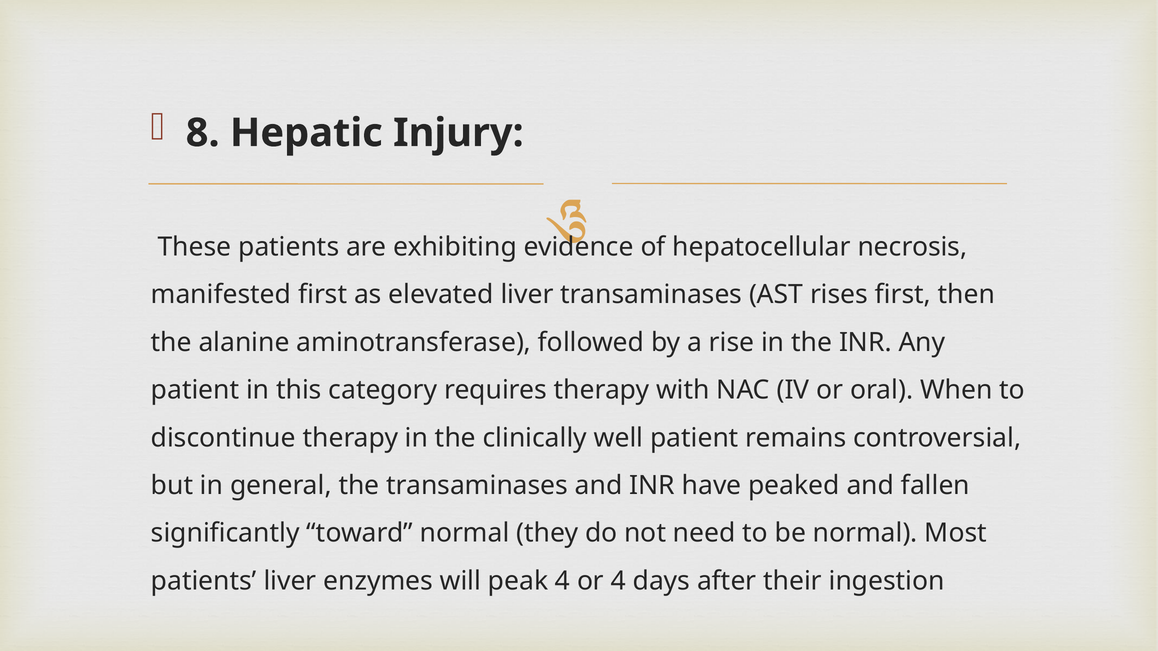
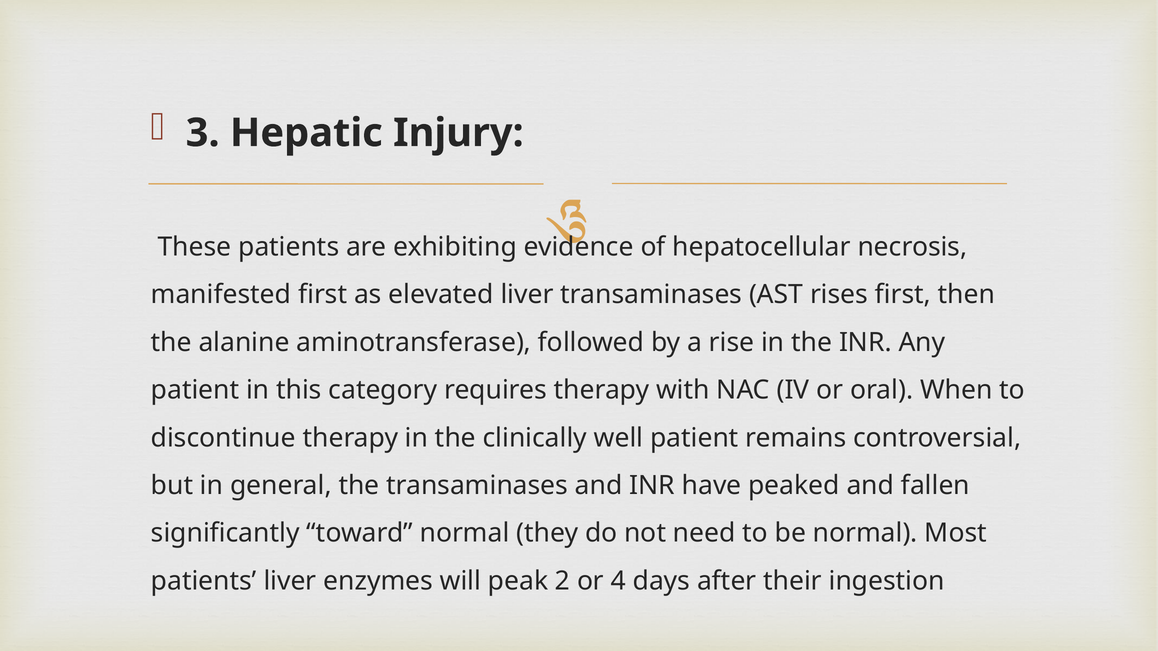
8: 8 -> 3 (203, 133)
peak 4: 4 -> 2 (563, 581)
